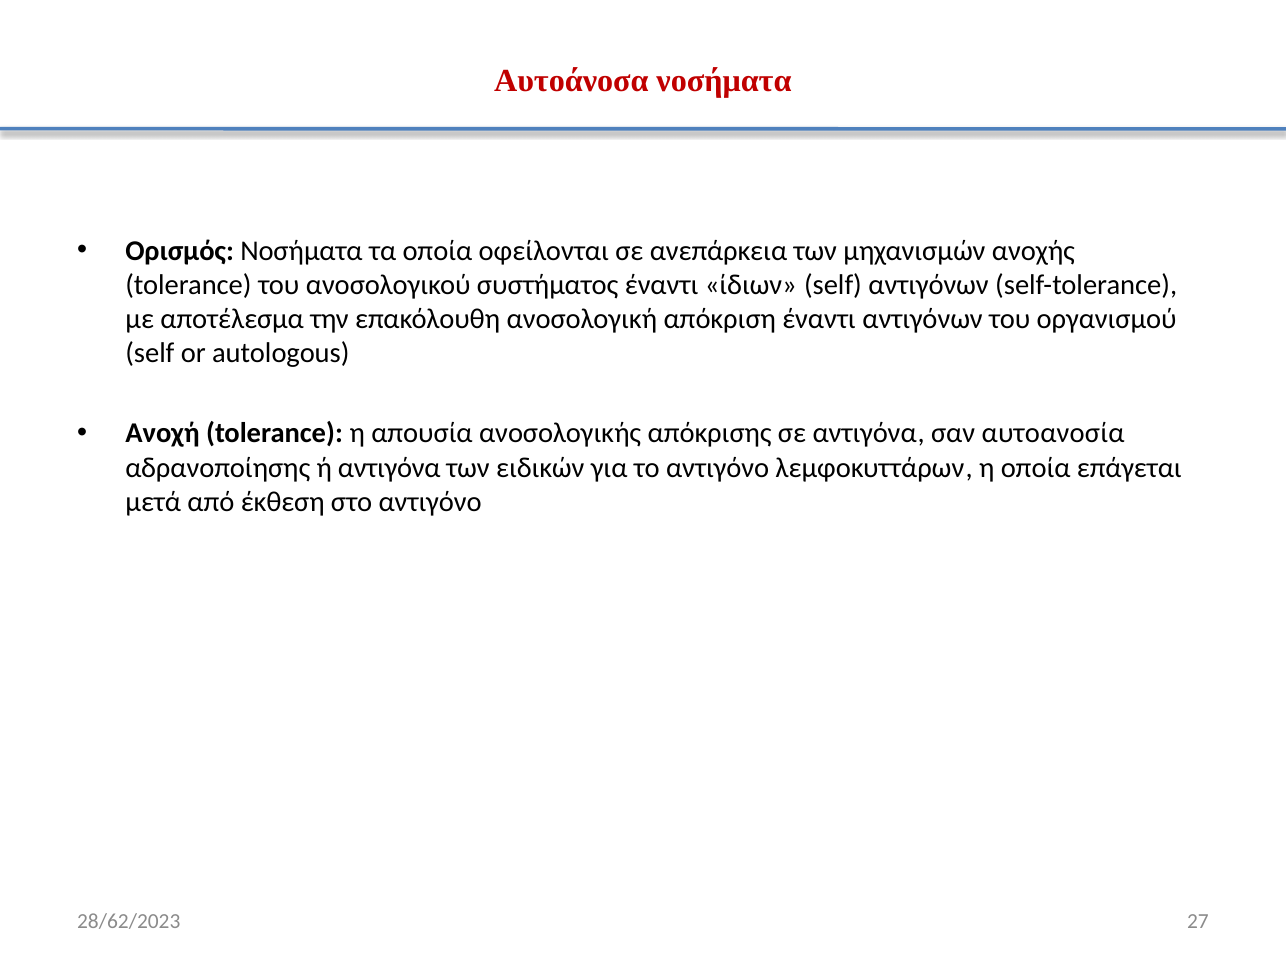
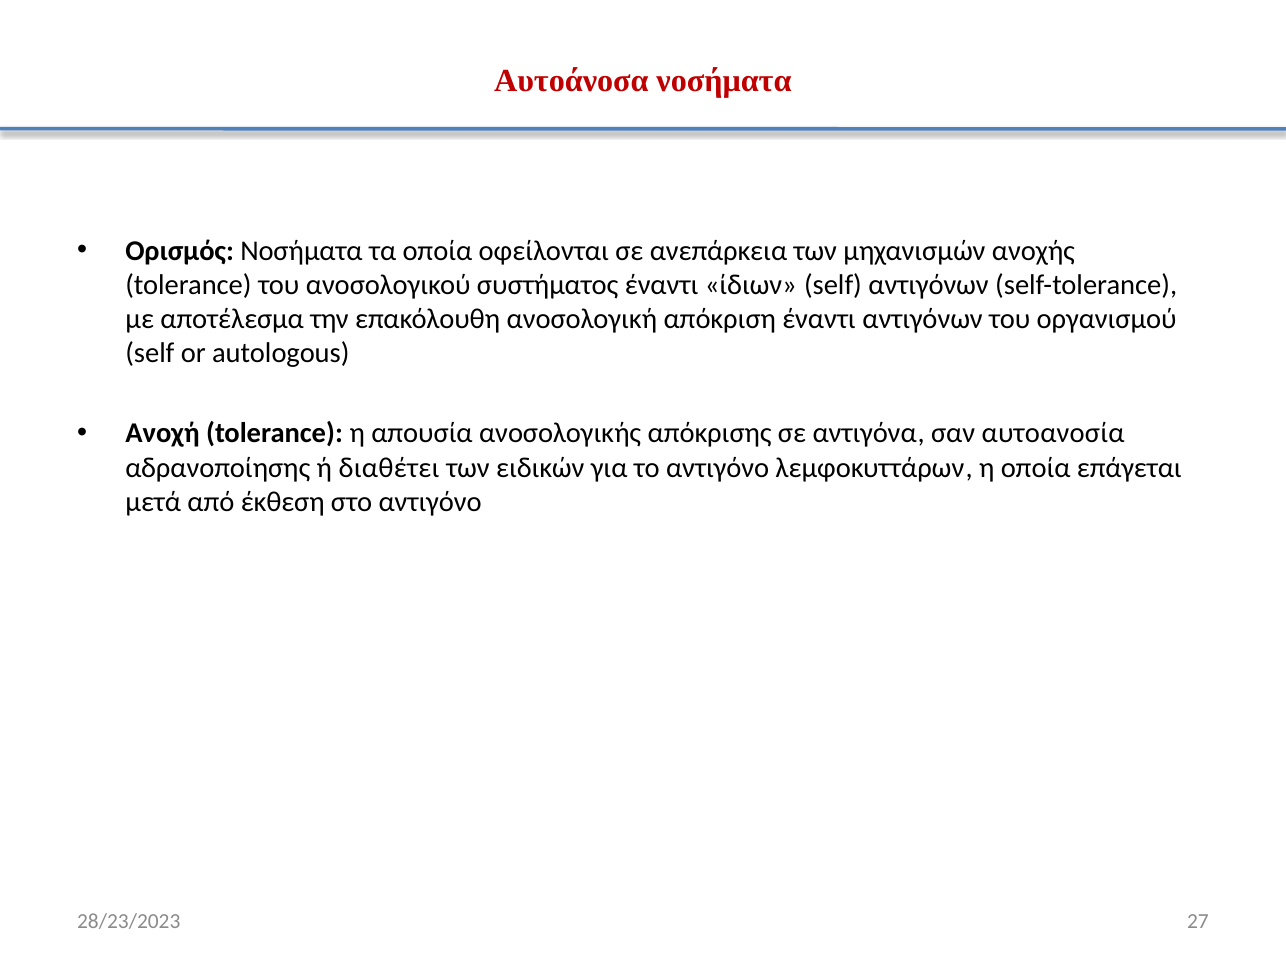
ή αντιγόνα: αντιγόνα -> διαθέτει (389, 467)
28/62/2023: 28/62/2023 -> 28/23/2023 (129, 921)
